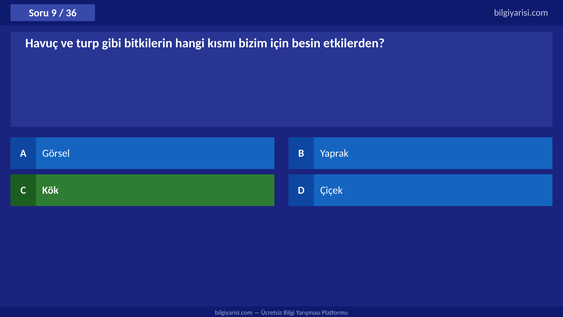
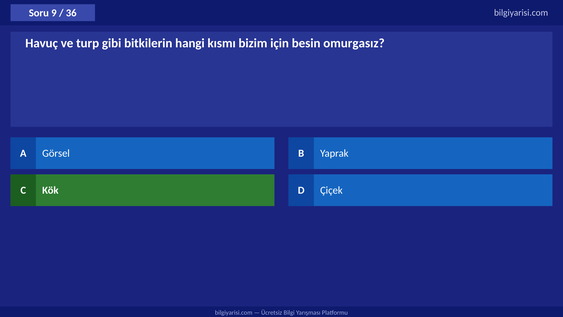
etkilerden: etkilerden -> omurgasız (354, 43)
